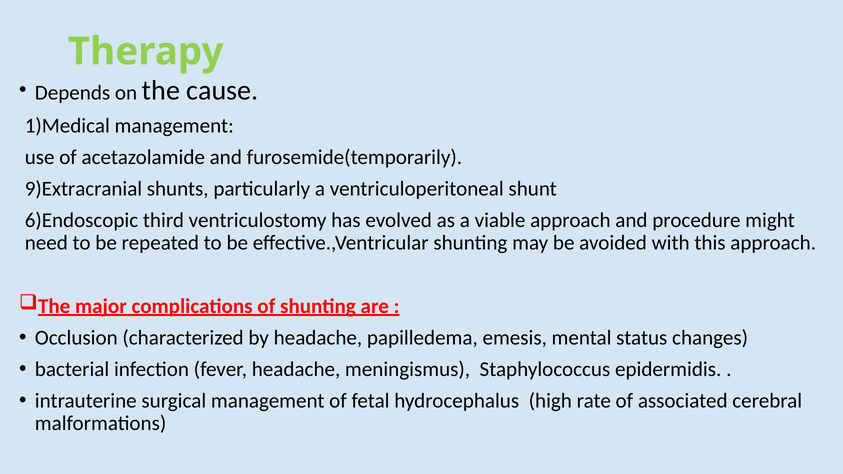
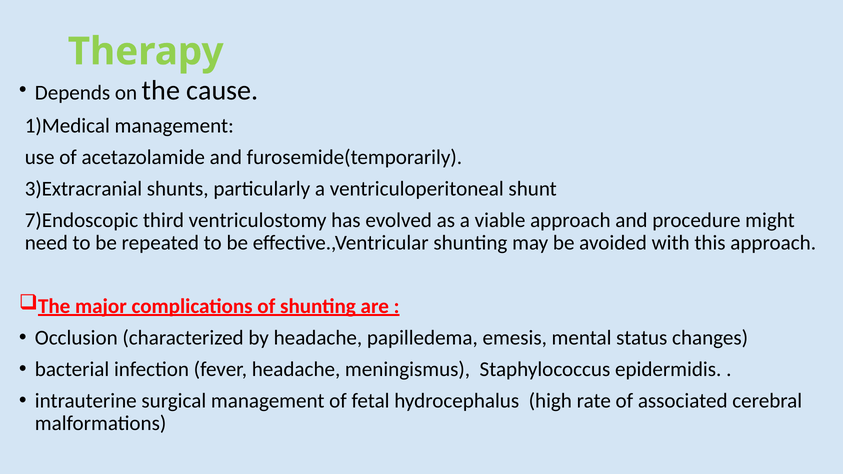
9)Extracranial: 9)Extracranial -> 3)Extracranial (83, 189)
6)Endoscopic: 6)Endoscopic -> 7)Endoscopic (81, 220)
